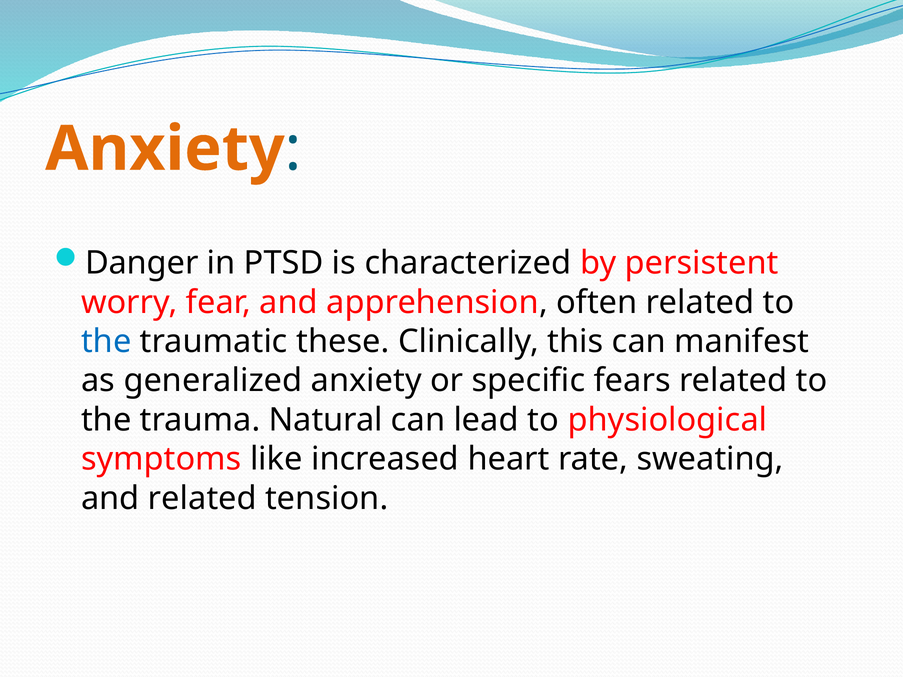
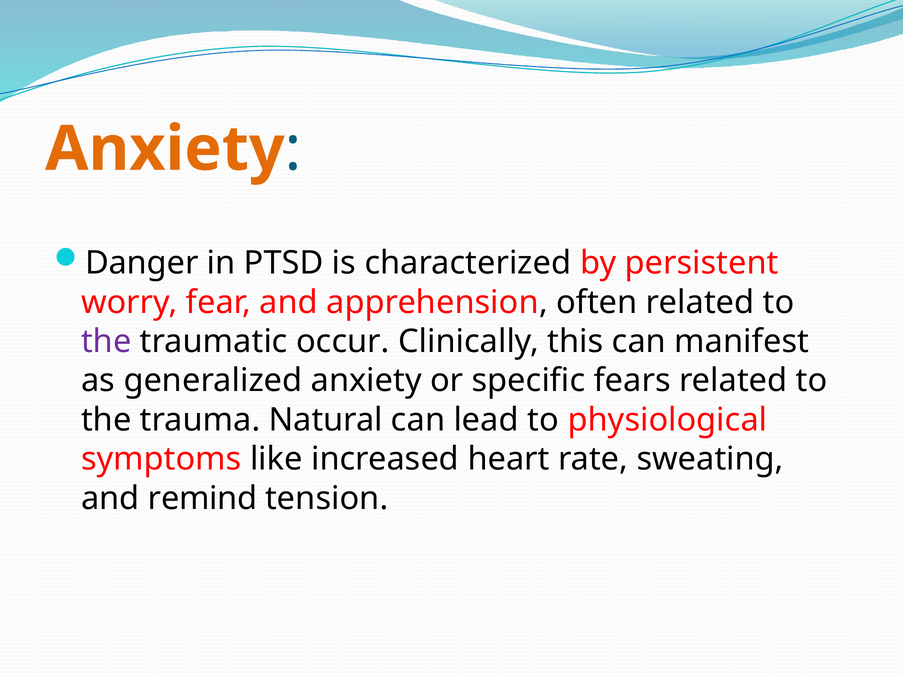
the colour: blue -> purple (106, 342)
these: these -> occur (343, 342)
and related: related -> remind (203, 498)
